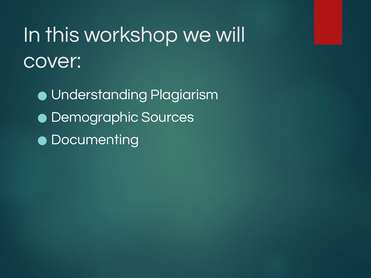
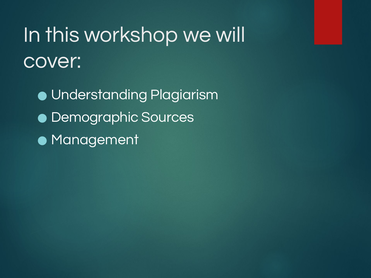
Documenting: Documenting -> Management (95, 140)
